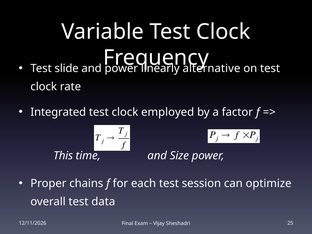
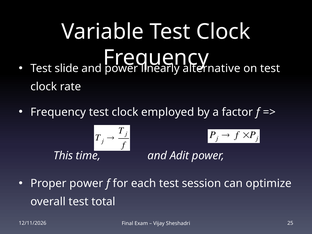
Integrated: Integrated -> Frequency (58, 112)
Size: Size -> Adit (179, 156)
chains: chains -> power (86, 183)
data: data -> total (103, 202)
